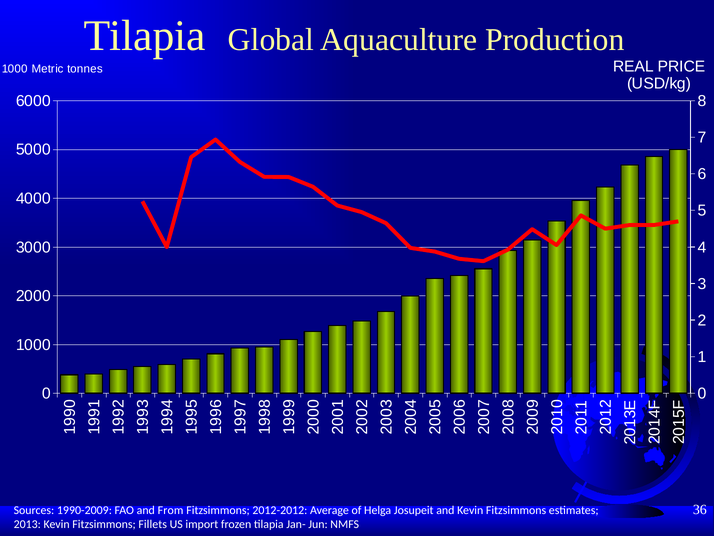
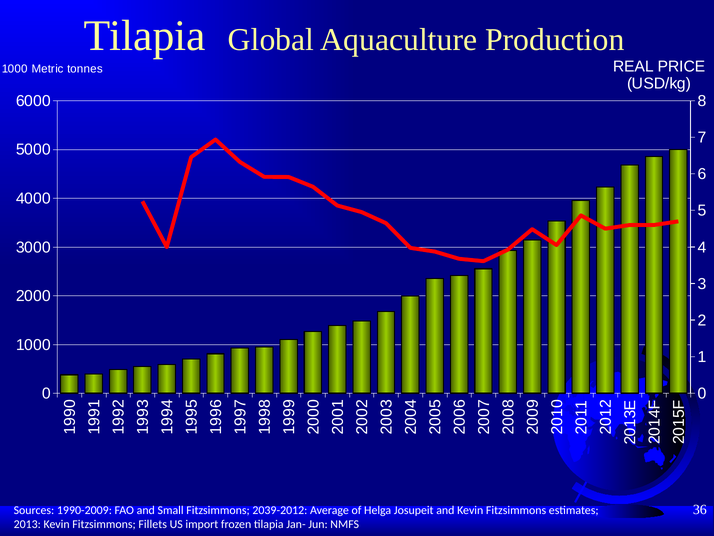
From: From -> Small (171, 510)
2012-2012: 2012-2012 -> 2039-2012 (280, 510)
